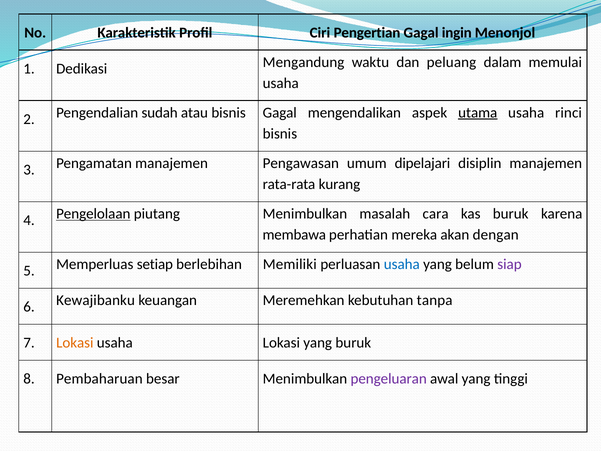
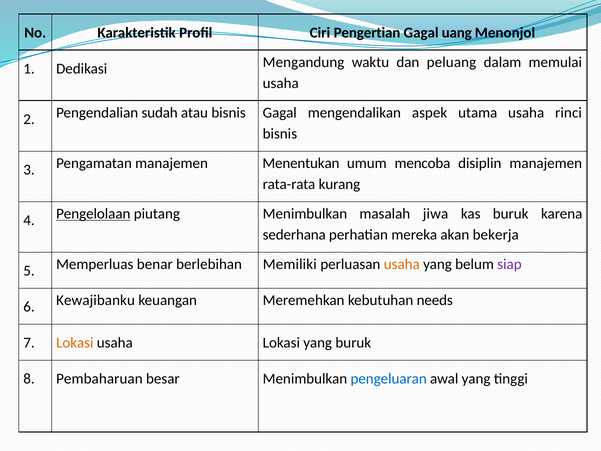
ingin: ingin -> uang (457, 33)
utama underline: present -> none (478, 113)
Pengawasan: Pengawasan -> Menentukan (301, 163)
dipelajari: dipelajari -> mencoba (422, 163)
cara: cara -> jiwa (436, 214)
membawa: membawa -> sederhana (294, 235)
dengan: dengan -> bekerja (496, 235)
setiap: setiap -> benar (155, 264)
usaha colour: blue -> orange (402, 264)
tanpa: tanpa -> needs (435, 300)
pengeluaran colour: purple -> blue (389, 378)
